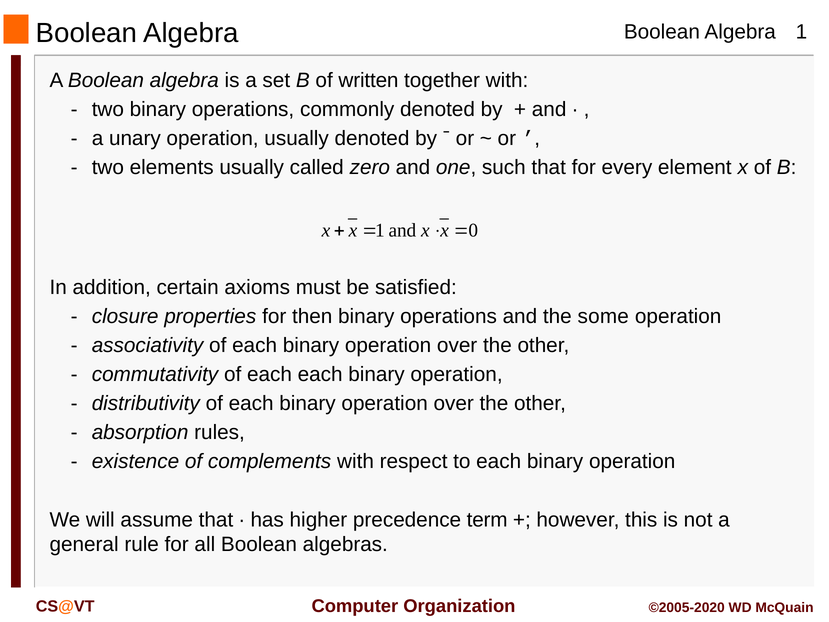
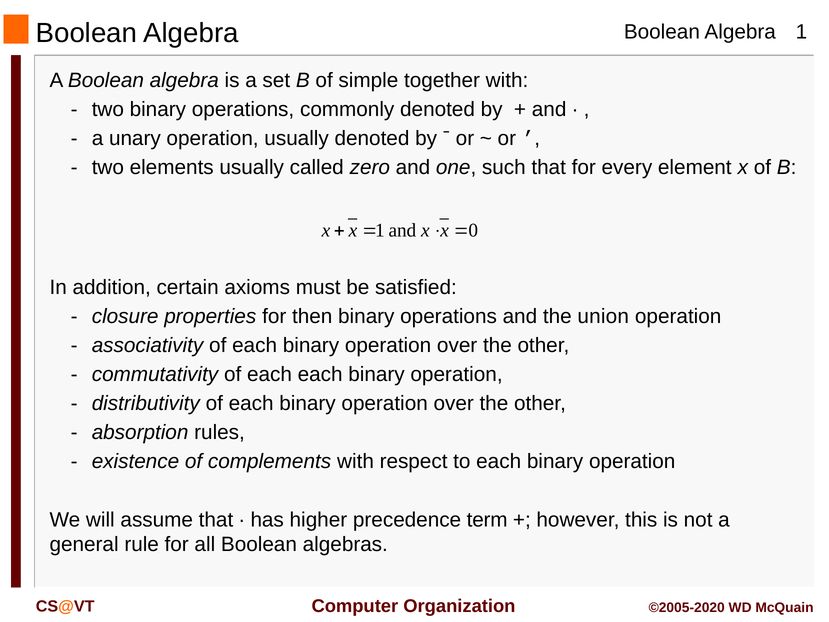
written: written -> simple (368, 80)
some: some -> union (603, 316)
